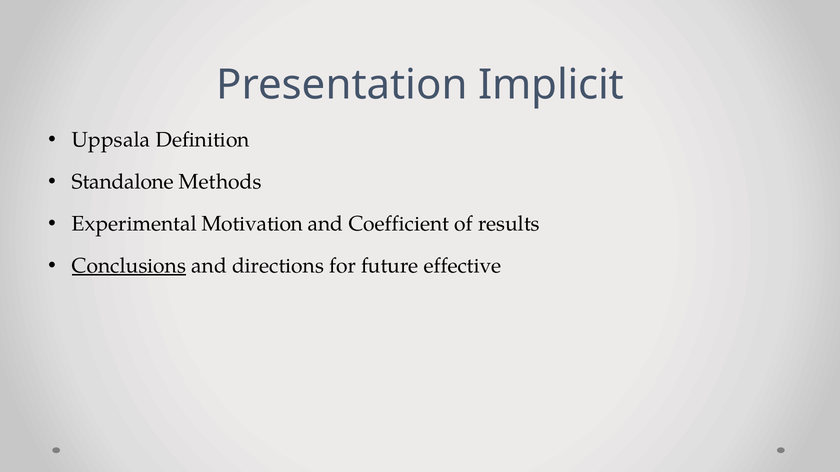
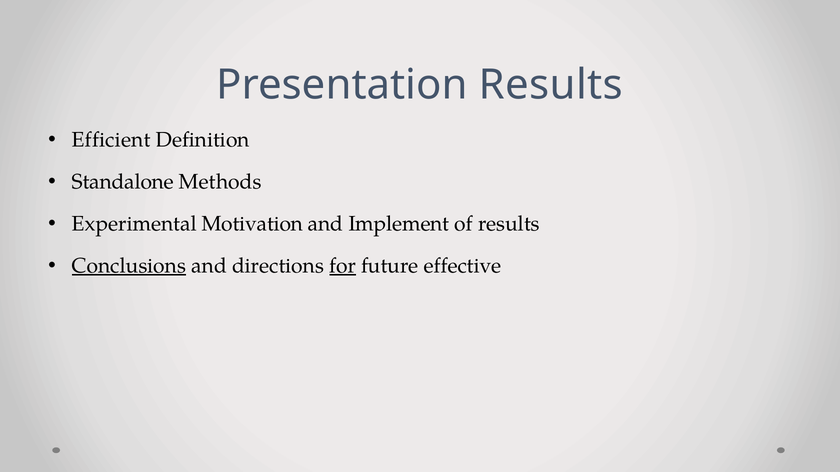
Presentation Implicit: Implicit -> Results (551, 85)
Uppsala: Uppsala -> Efficient (111, 140)
Coefficient: Coefficient -> Implement (399, 224)
for underline: none -> present (343, 266)
